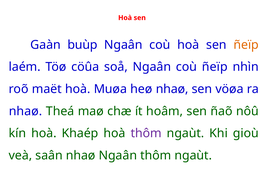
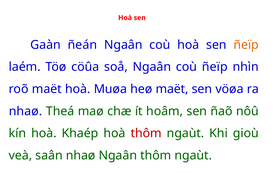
buùp: buùp -> ñeán (82, 45)
heø nhaø: nhaø -> maët (172, 89)
thôm colour: purple -> red (146, 133)
